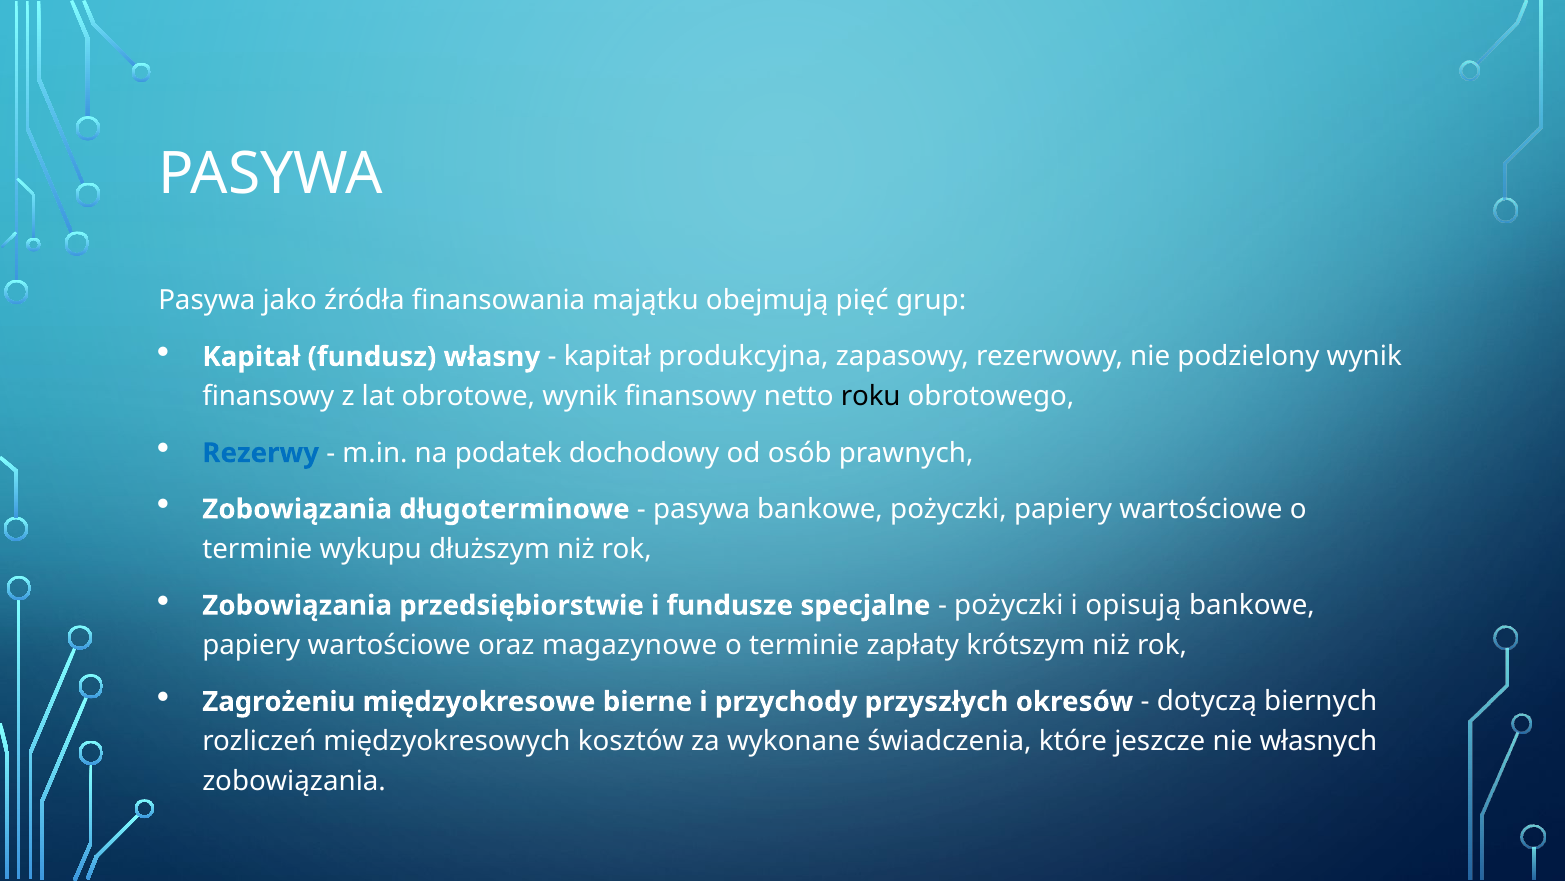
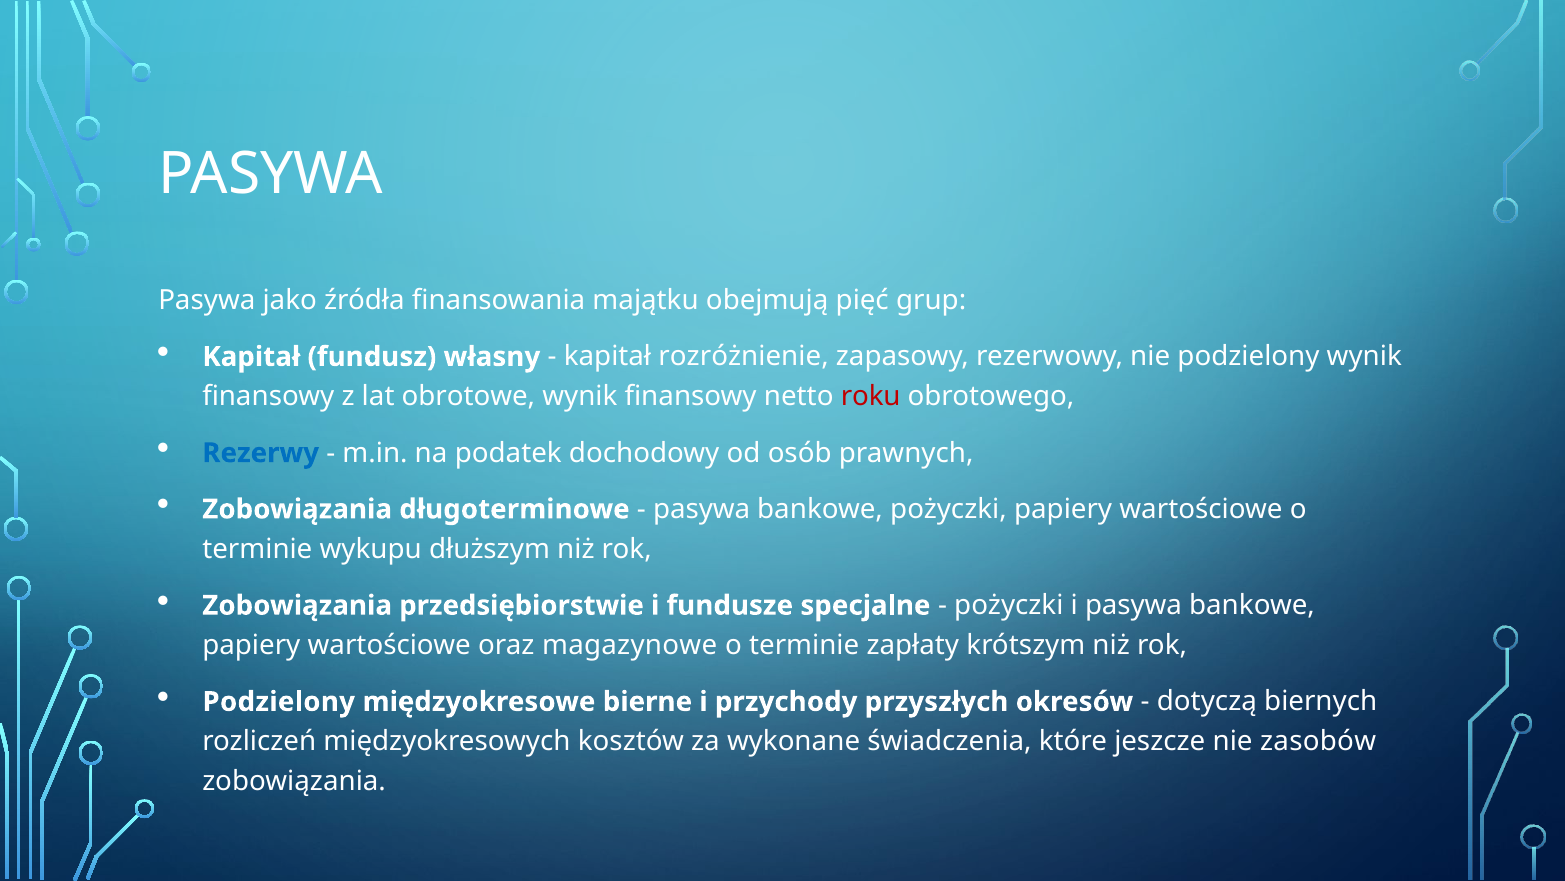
produkcyjna: produkcyjna -> rozróżnienie (744, 357)
roku colour: black -> red (871, 396)
i opisują: opisują -> pasywa (1134, 605)
Zagrożeniu: Zagrożeniu -> Podzielony (279, 701)
własnych: własnych -> zasobów (1318, 741)
